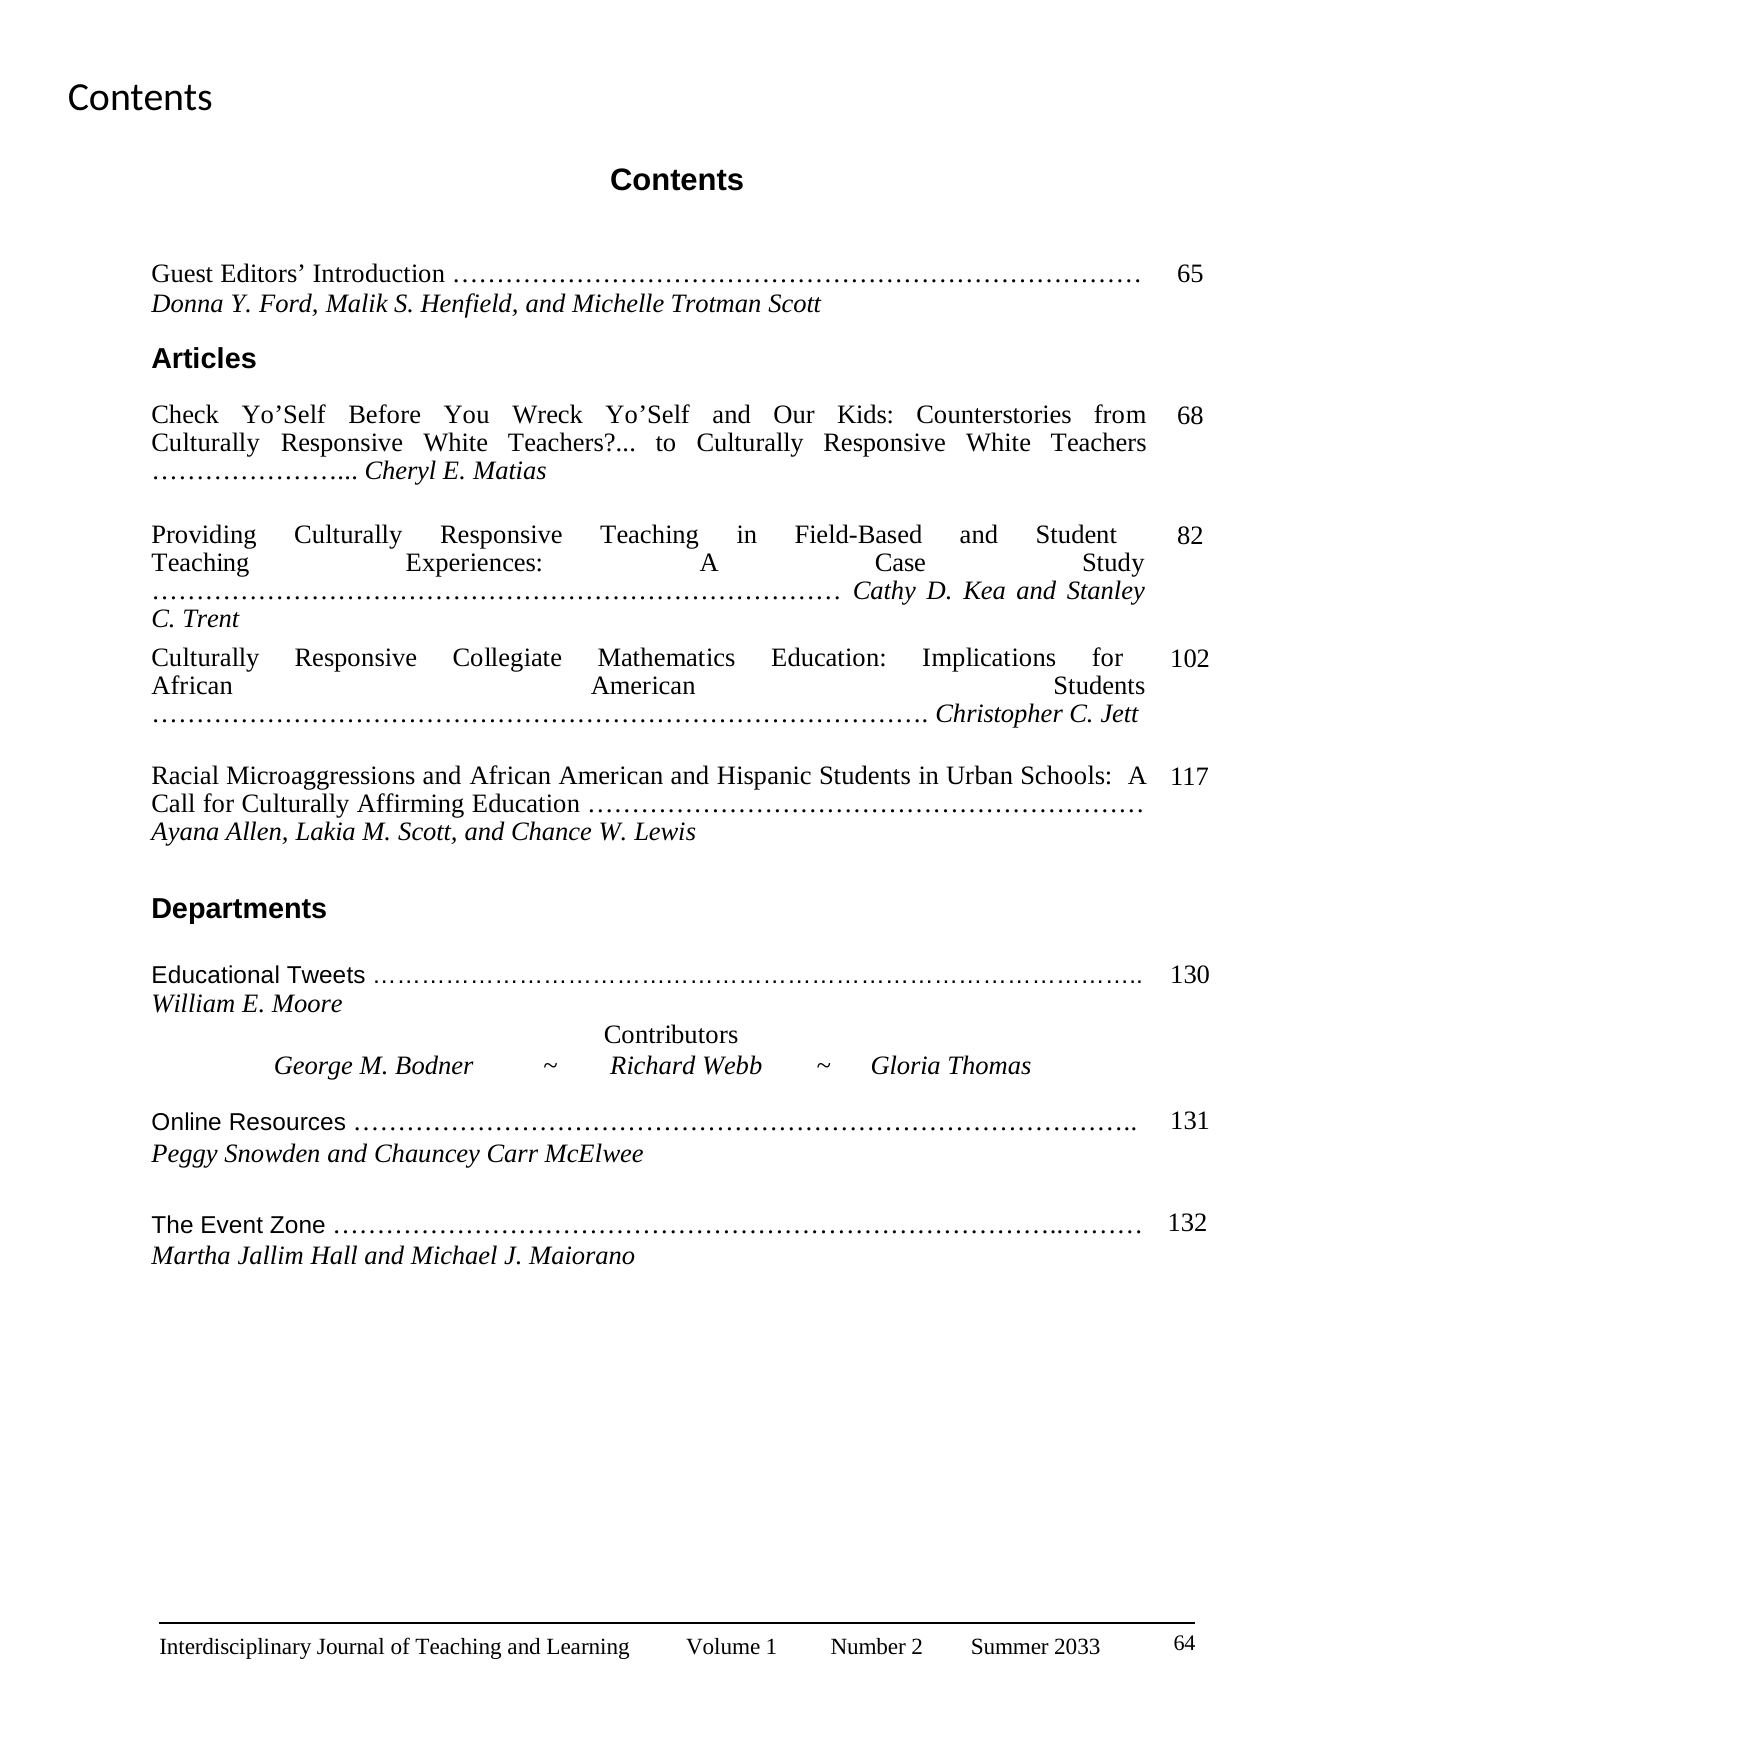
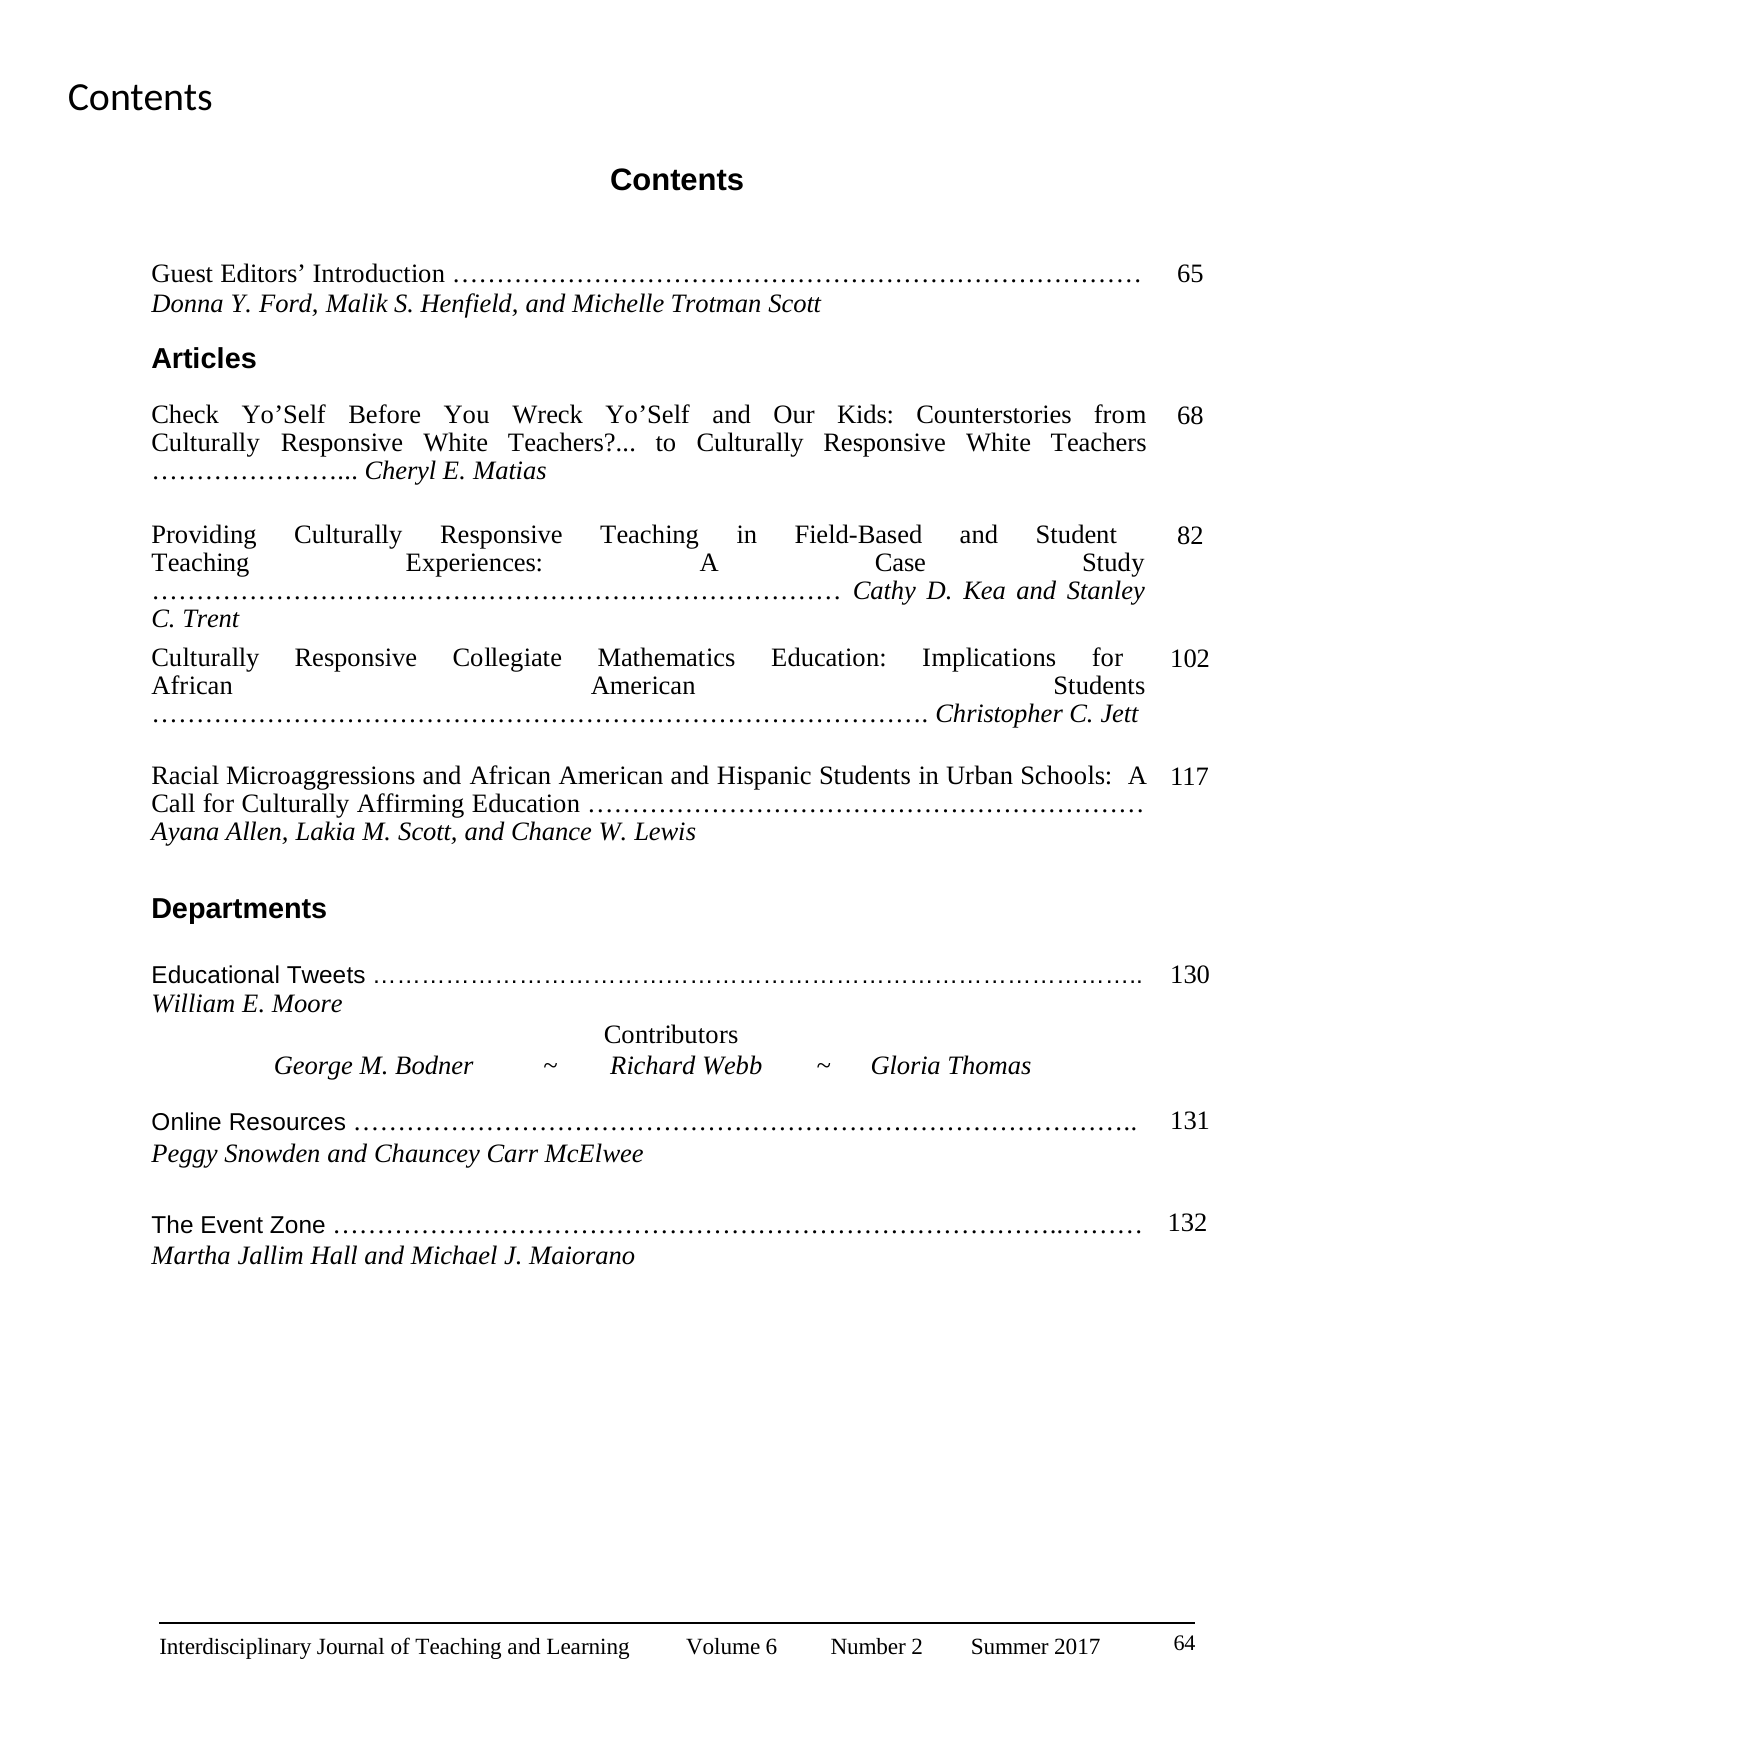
1: 1 -> 6 (772, 1647)
2033: 2033 -> 2017 (1077, 1647)
